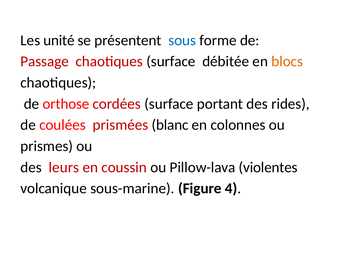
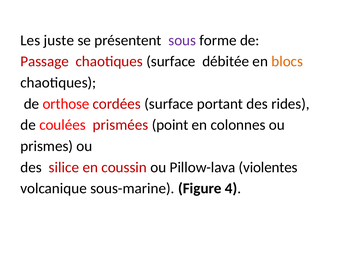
unité: unité -> juste (59, 40)
sous colour: blue -> purple (182, 40)
blanc: blanc -> point (170, 125)
leurs: leurs -> silice (64, 167)
